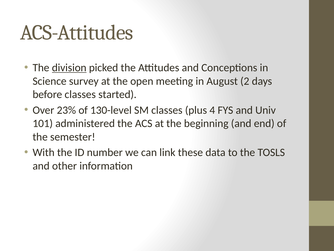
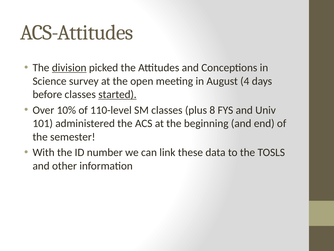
2: 2 -> 4 (245, 81)
started underline: none -> present (117, 94)
23%: 23% -> 10% (66, 110)
130-level: 130-level -> 110-level (111, 110)
4: 4 -> 8 (212, 110)
